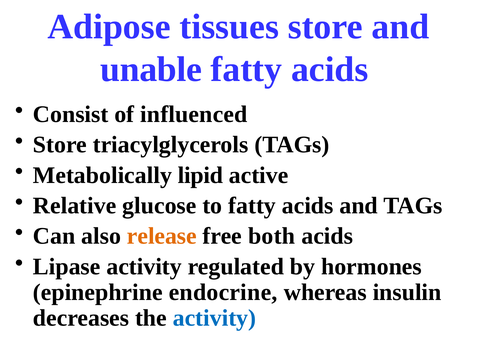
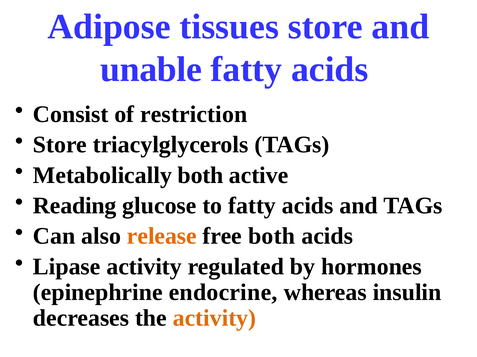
influenced: influenced -> restriction (194, 114)
Metabolically lipid: lipid -> both (200, 176)
Relative: Relative -> Reading (75, 206)
activity colour: blue -> orange (214, 319)
